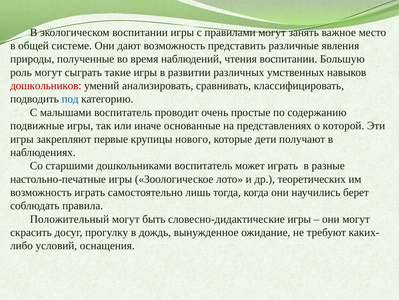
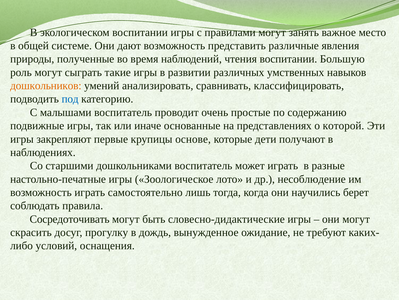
дошкольников colour: red -> orange (46, 86)
нового: нового -> основе (193, 139)
теоретических: теоретических -> несоблюдение (312, 179)
Положительный: Положительный -> Сосредоточивать (70, 219)
